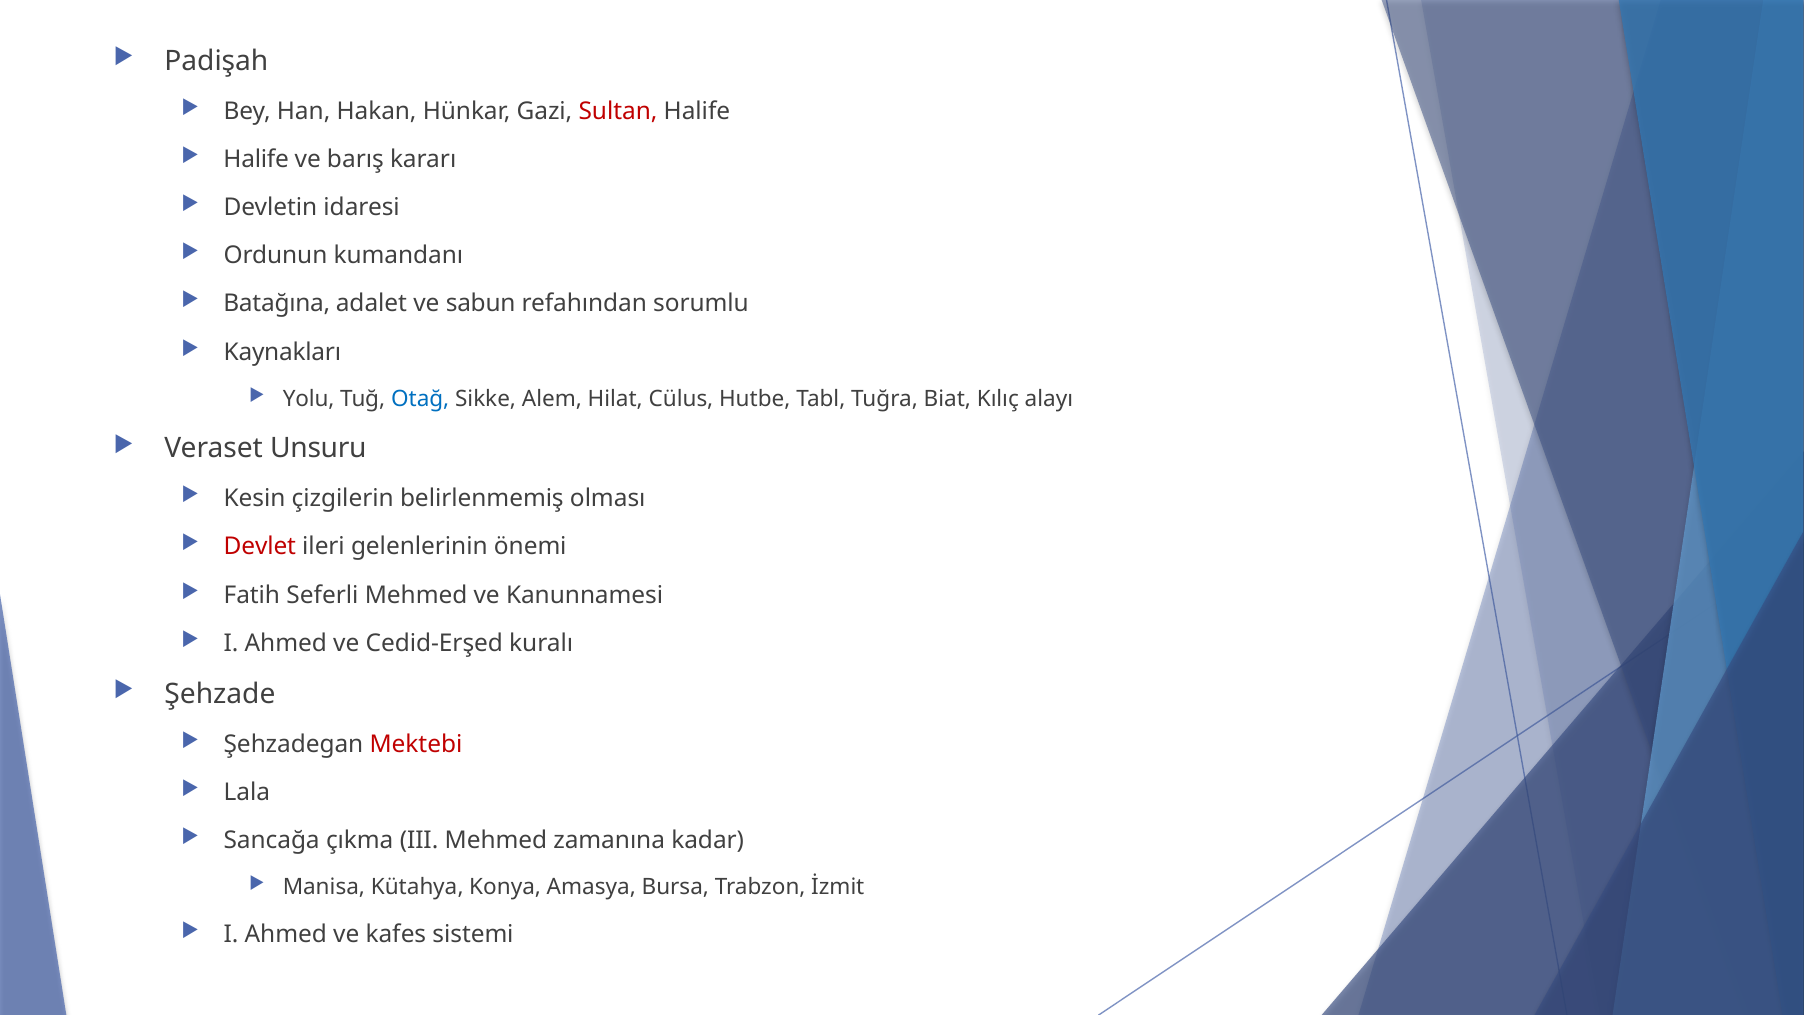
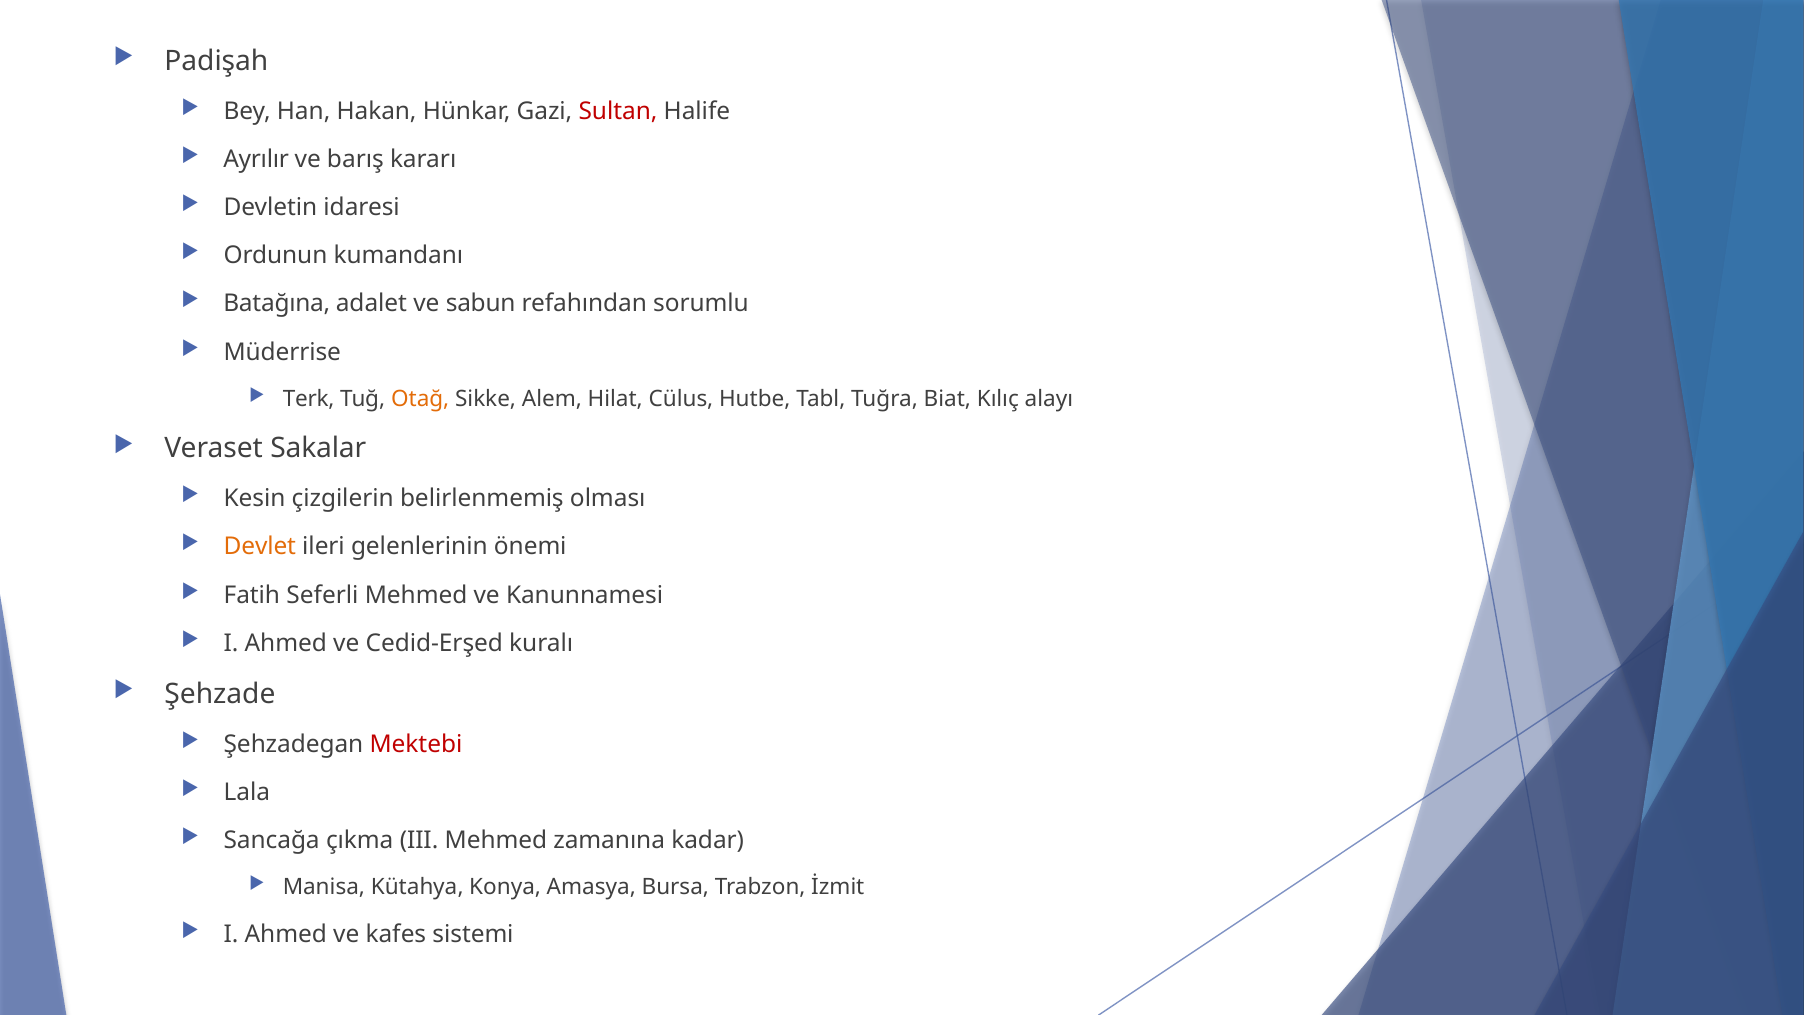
Halife: Halife -> Ayrılır (256, 159)
Kaynakları: Kaynakları -> Müderrise (282, 352)
Yolu: Yolu -> Terk (309, 399)
Otağ colour: blue -> orange (420, 399)
Unsuru: Unsuru -> Sakalar (318, 448)
Devlet colour: red -> orange (260, 547)
